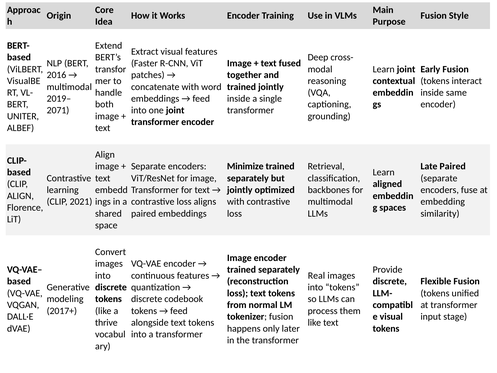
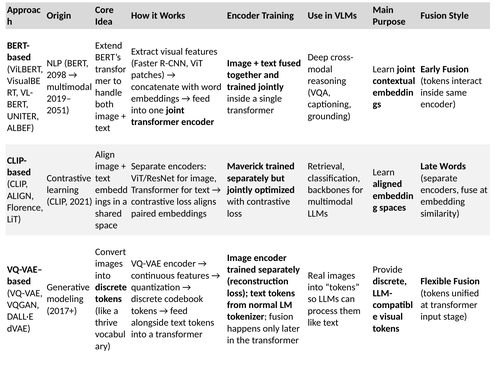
2016: 2016 -> 2098 (56, 75)
2071: 2071 -> 2051 (58, 110)
Minimize: Minimize -> Maverick (245, 166)
Late Paired: Paired -> Words (453, 166)
